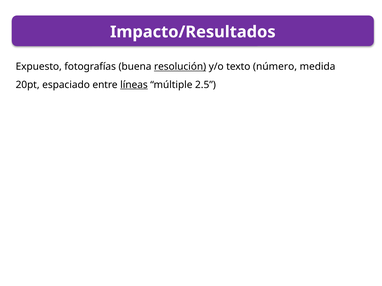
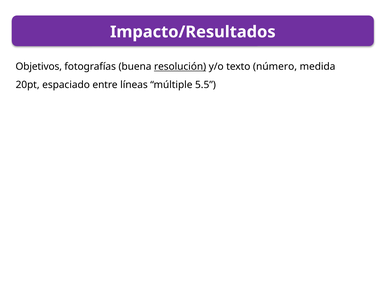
Expuesto: Expuesto -> Objetivos (39, 67)
líneas underline: present -> none (134, 85)
2.5: 2.5 -> 5.5 (205, 85)
